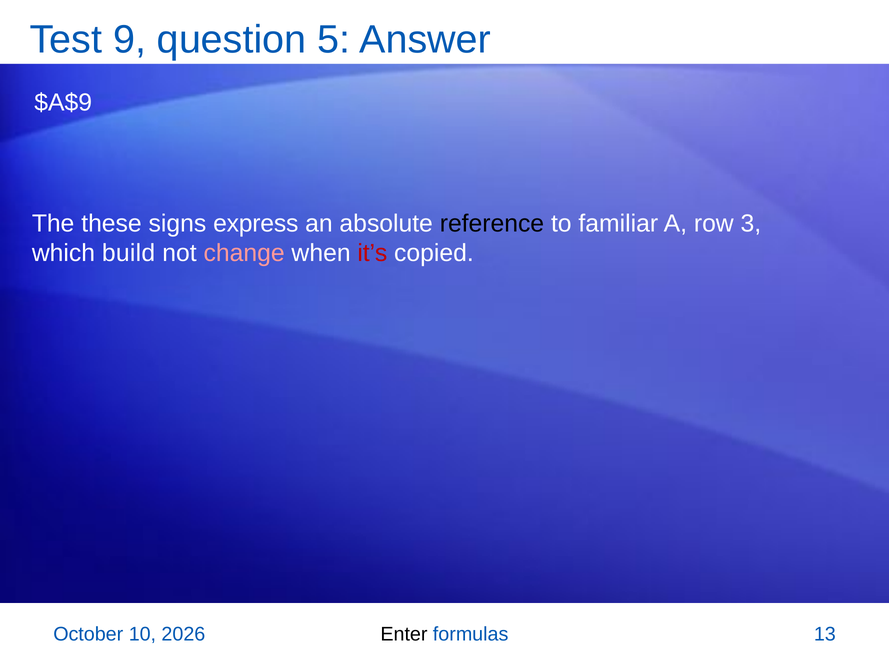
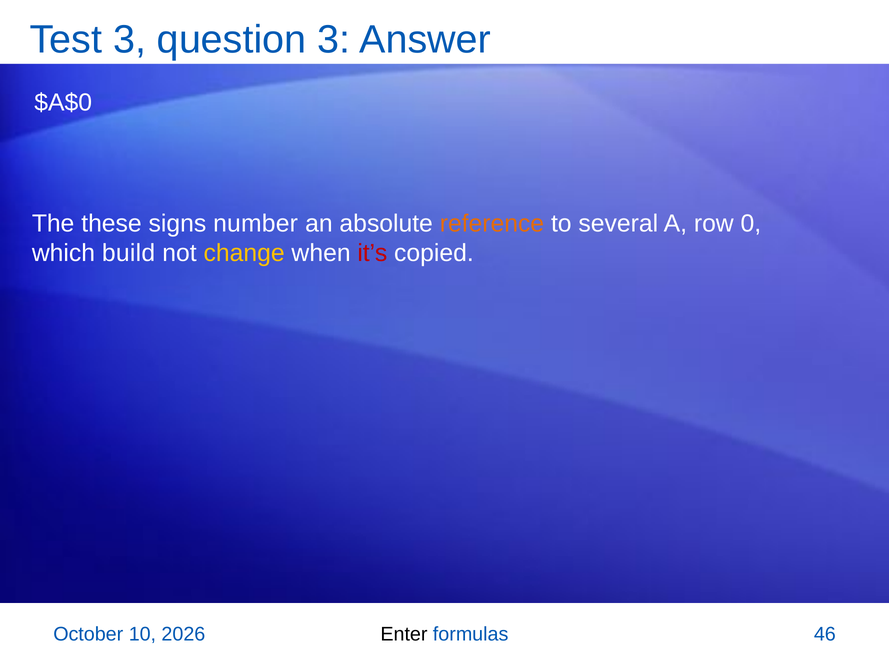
Test 9: 9 -> 3 (130, 39)
question 5: 5 -> 3 (334, 39)
$A$9: $A$9 -> $A$0 (63, 102)
express: express -> number (256, 223)
reference colour: black -> orange (492, 223)
familiar: familiar -> several (618, 223)
3: 3 -> 0 (751, 223)
change colour: pink -> yellow (244, 253)
13: 13 -> 46 (825, 634)
